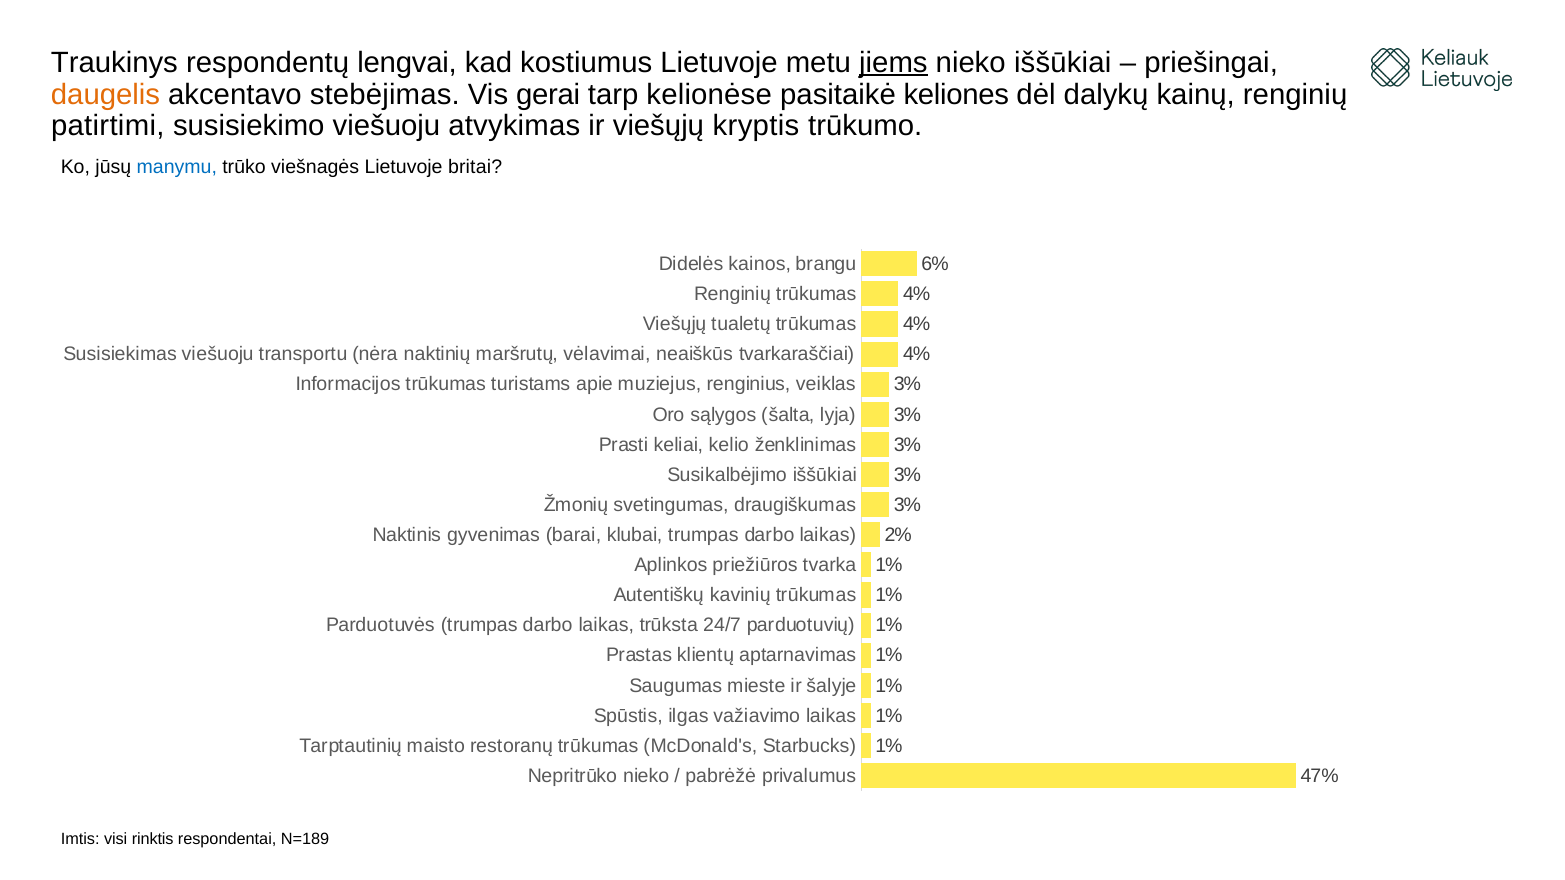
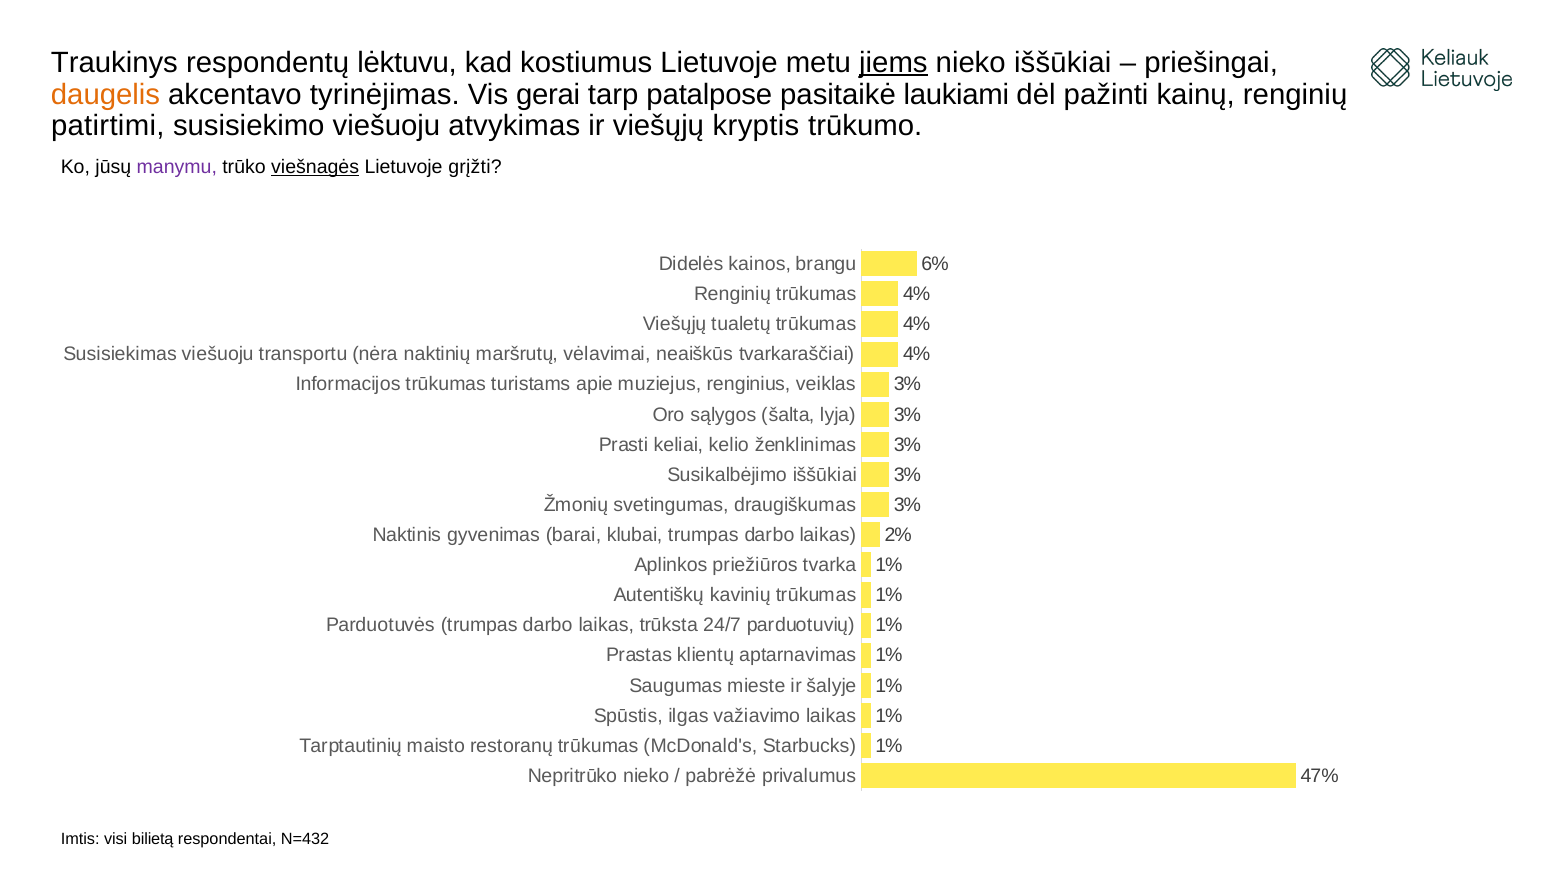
lengvai: lengvai -> lėktuvu (407, 63)
stebėjimas: stebėjimas -> tyrinėjimas (385, 94)
kelionėse: kelionėse -> patalpose (709, 94)
keliones: keliones -> laukiami (956, 94)
dalykų: dalykų -> pažinti (1106, 94)
manymu colour: blue -> purple (177, 168)
viešnagės underline: none -> present (315, 168)
britai: britai -> grįžti (475, 168)
rinktis: rinktis -> bilietą (153, 839)
N=189: N=189 -> N=432 (305, 839)
